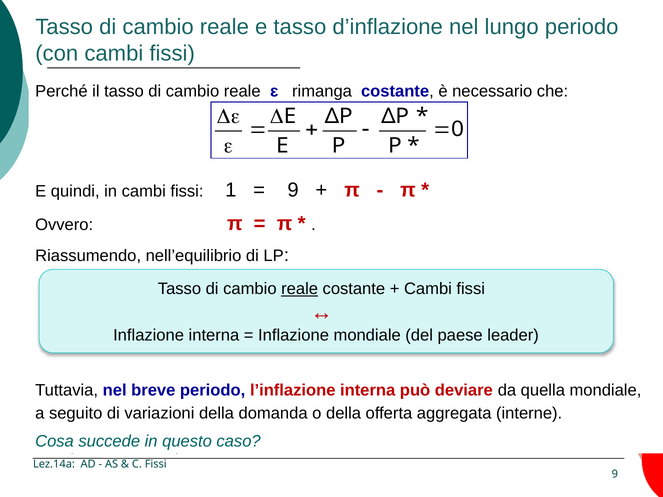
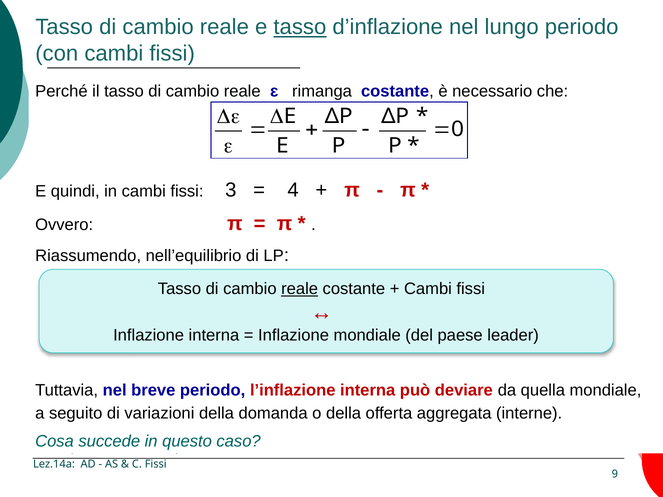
tasso underline: none -> present (300, 27)
1: 1 -> 3 (231, 190)
9: 9 -> 4 (293, 190)
